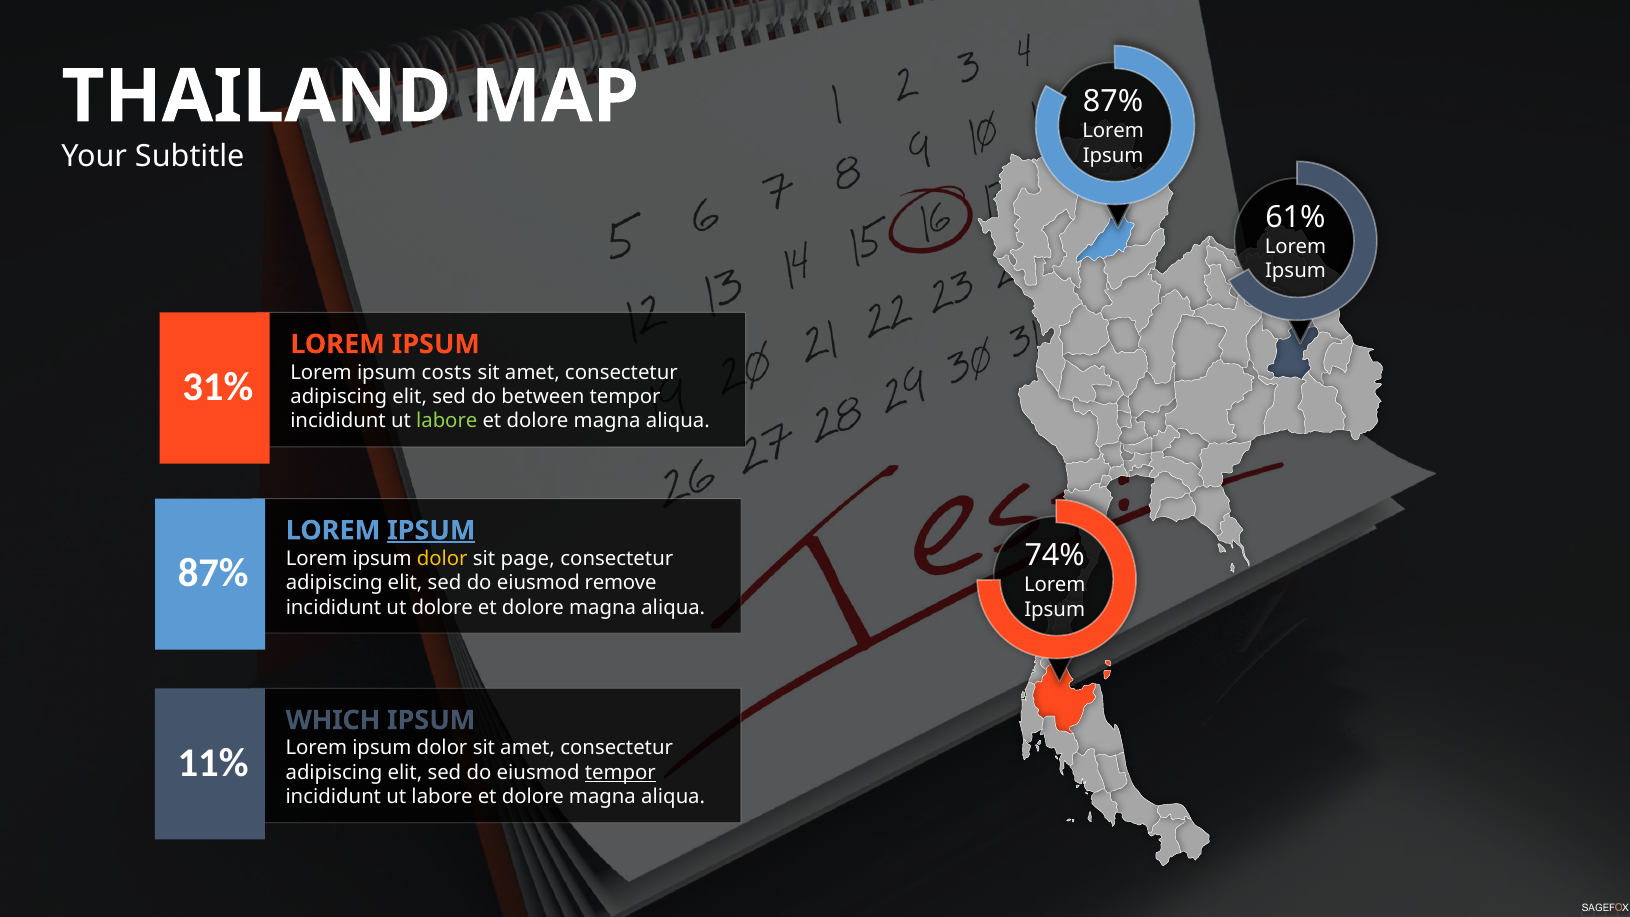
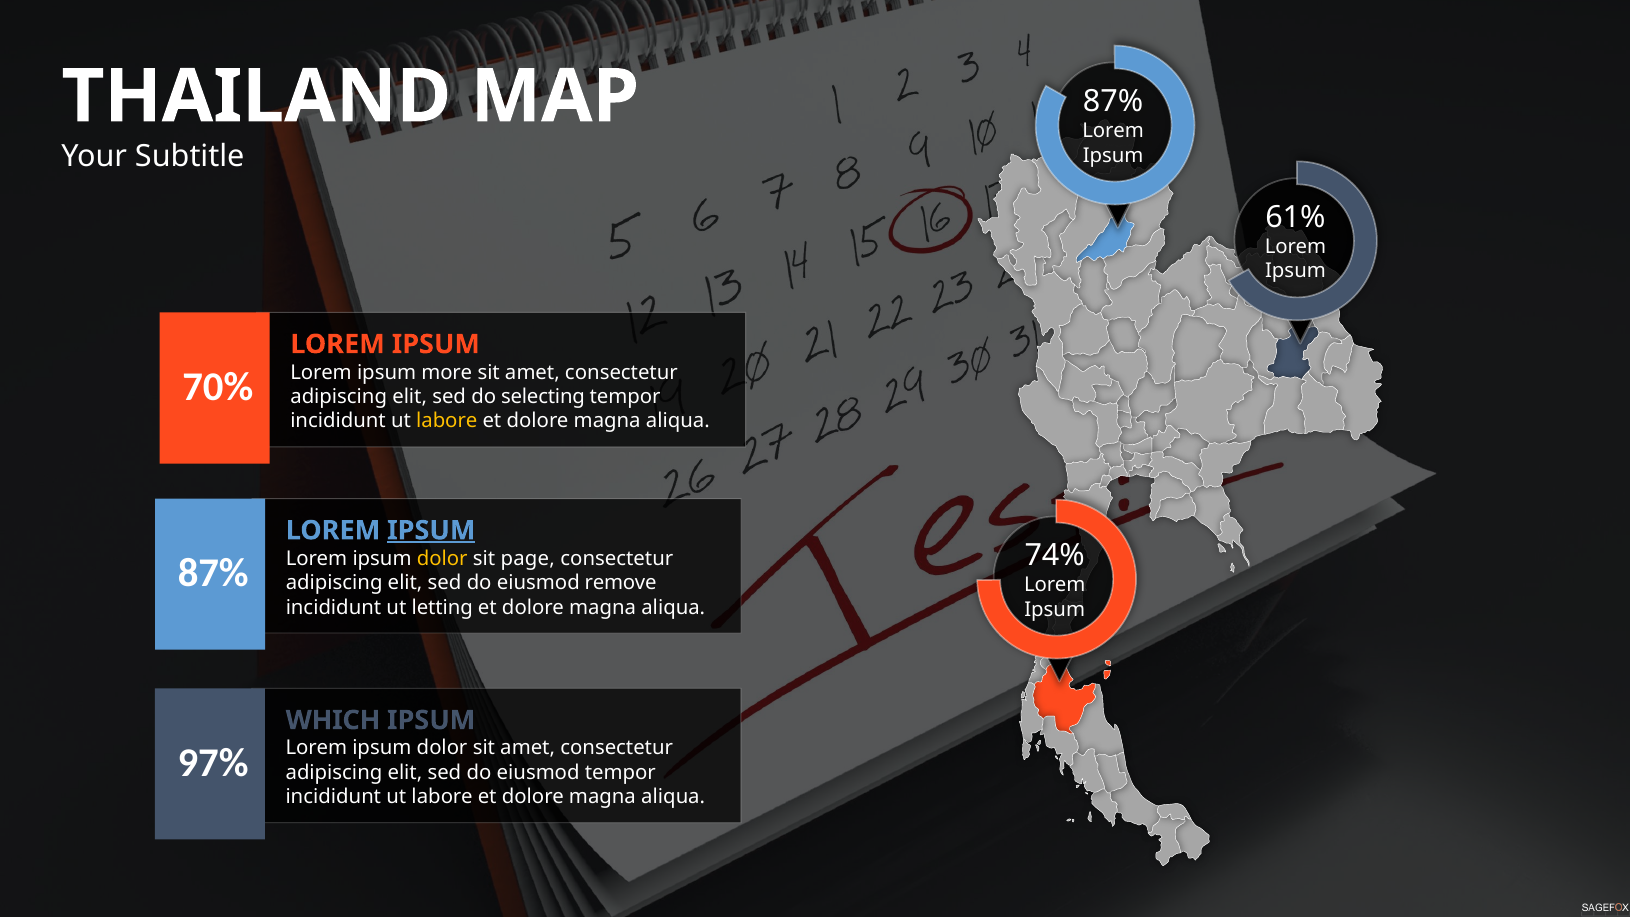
costs: costs -> more (447, 372)
31%: 31% -> 70% (218, 387)
between: between -> selecting (543, 397)
labore colour: light green -> yellow (447, 421)
ut dolore: dolore -> letting (442, 607)
11%: 11% -> 97% (213, 762)
tempor underline: present -> none (620, 773)
